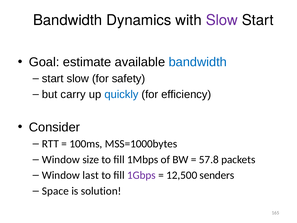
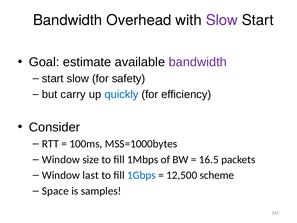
Dynamics: Dynamics -> Overhead (139, 20)
bandwidth colour: blue -> purple (198, 62)
57.8: 57.8 -> 16.5 (209, 159)
1Gbps colour: purple -> blue (141, 175)
senders: senders -> scheme (217, 175)
solution: solution -> samples (101, 191)
